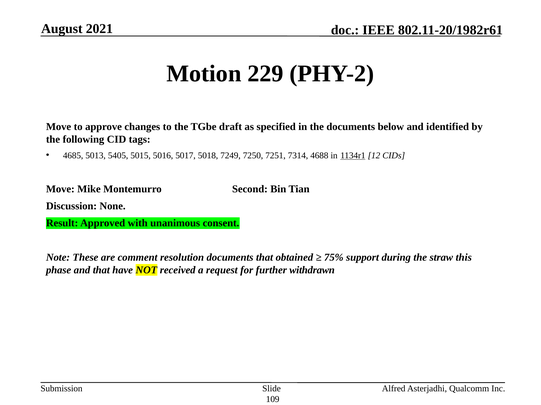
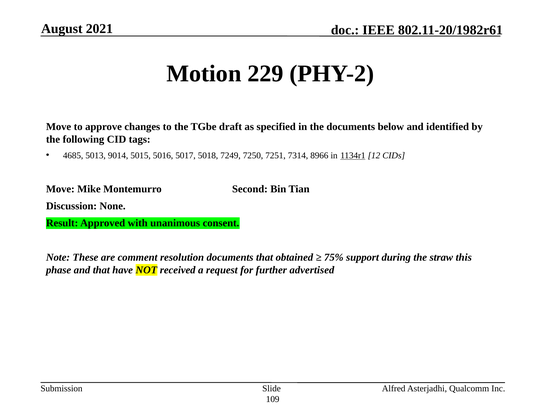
5405: 5405 -> 9014 (118, 156)
4688: 4688 -> 8966 (319, 156)
withdrawn: withdrawn -> advertised (312, 270)
